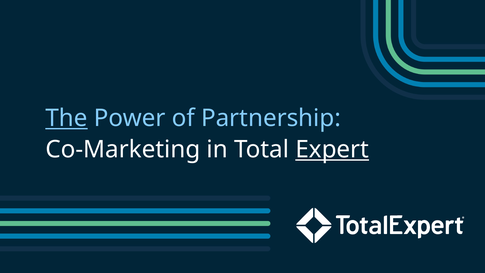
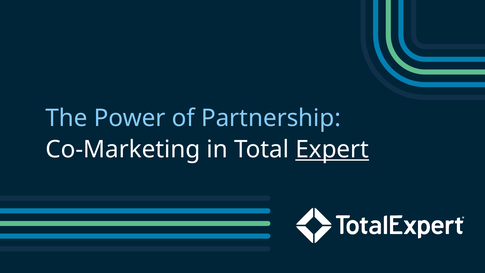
The underline: present -> none (67, 118)
